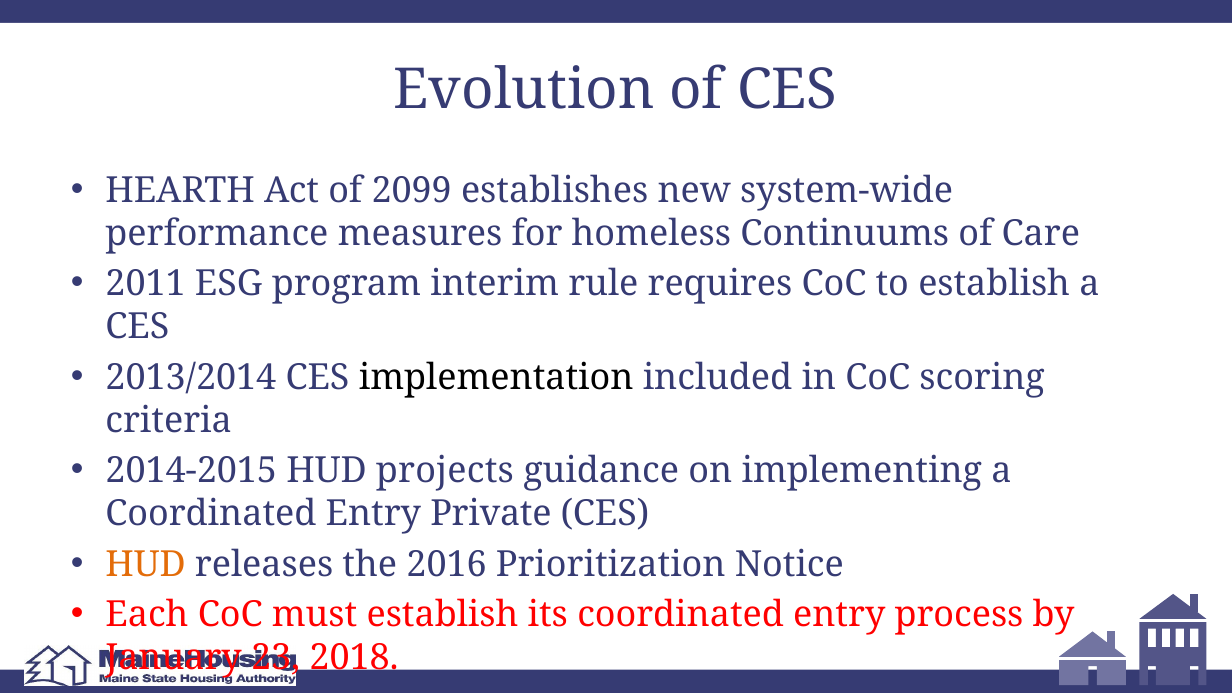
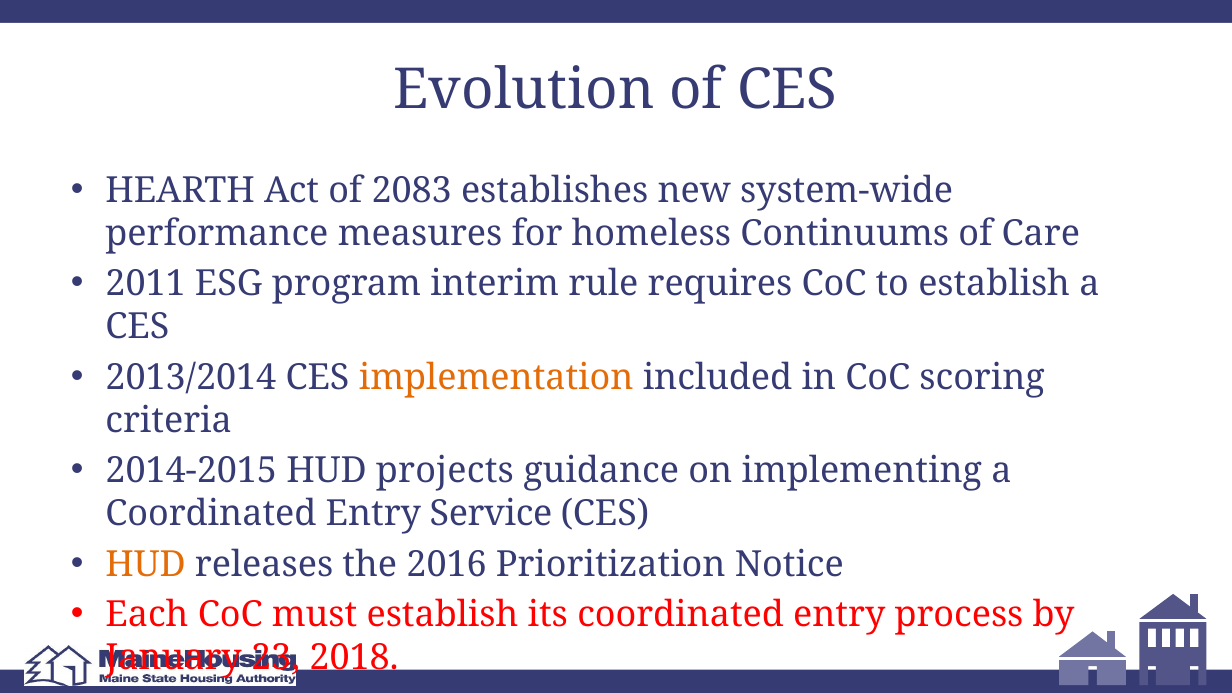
2099: 2099 -> 2083 (412, 190)
implementation colour: black -> orange (496, 377)
Private: Private -> Service (491, 514)
